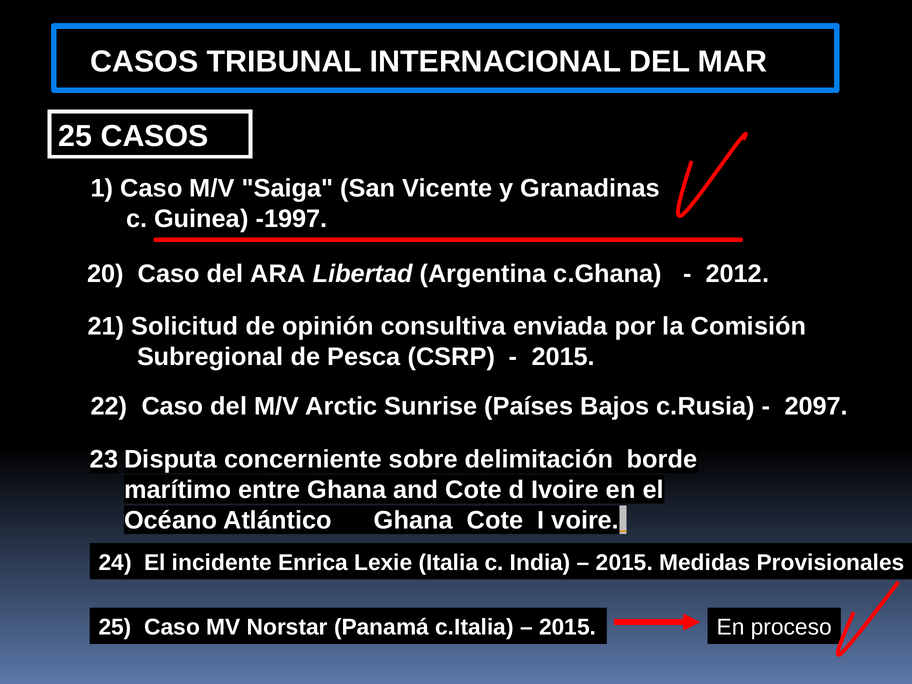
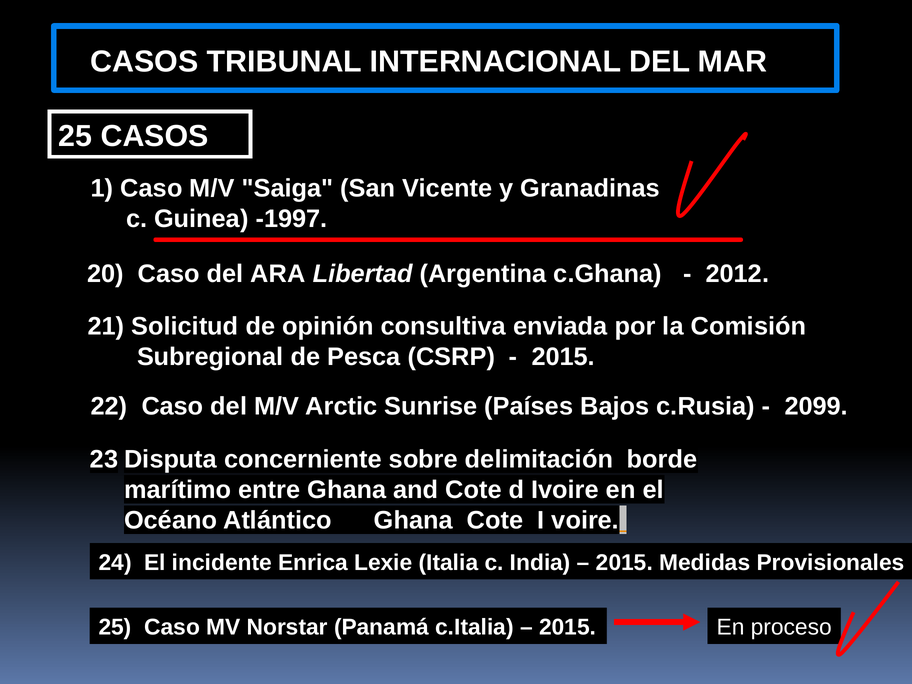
2097: 2097 -> 2099 (816, 407)
